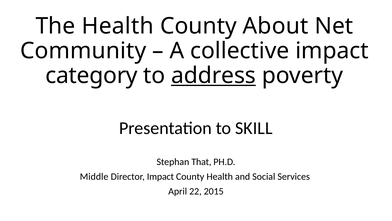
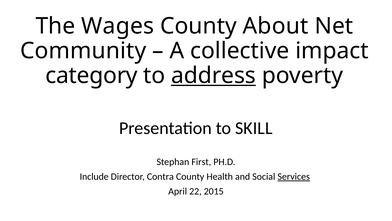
The Health: Health -> Wages (118, 26)
That: That -> First (201, 162)
Middle: Middle -> Include (94, 176)
Director Impact: Impact -> Contra (160, 176)
Services underline: none -> present (294, 176)
